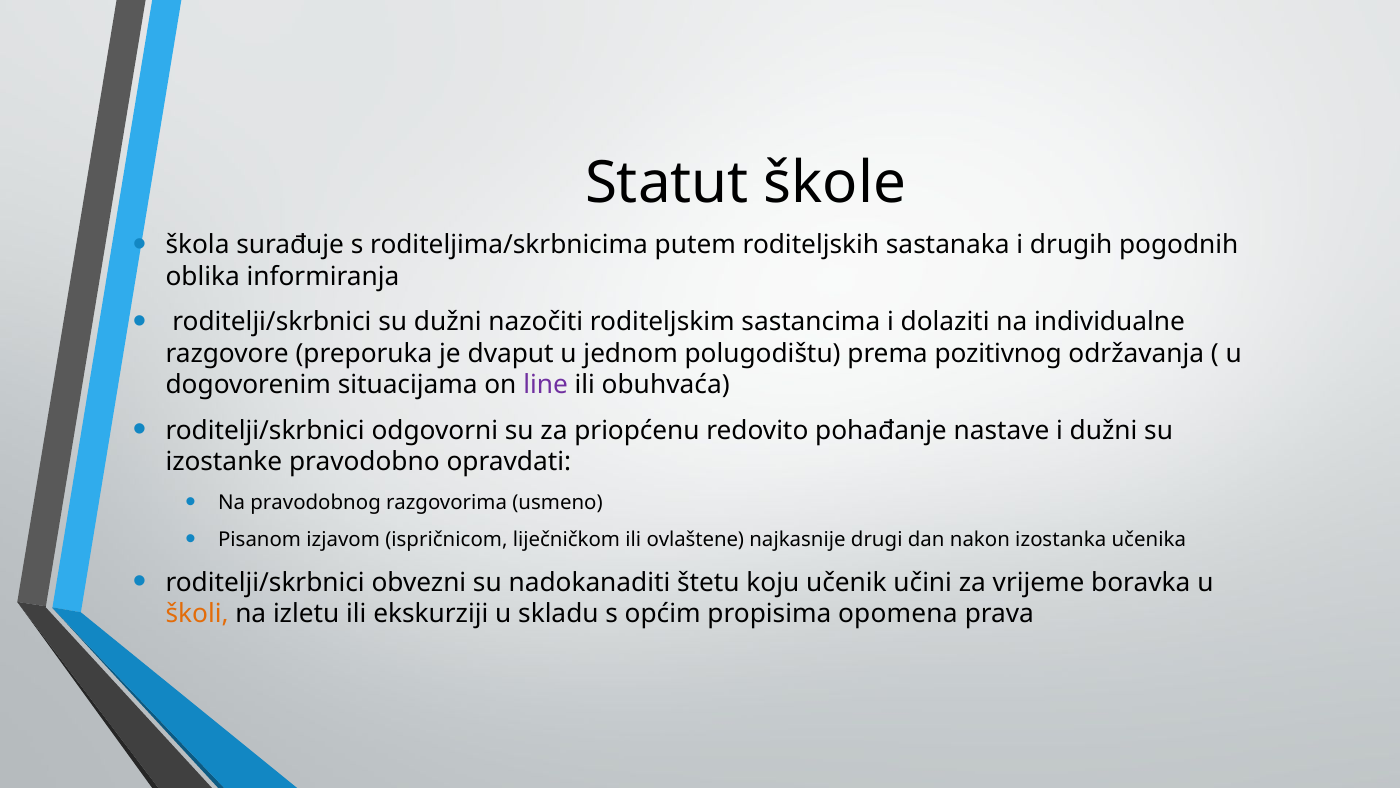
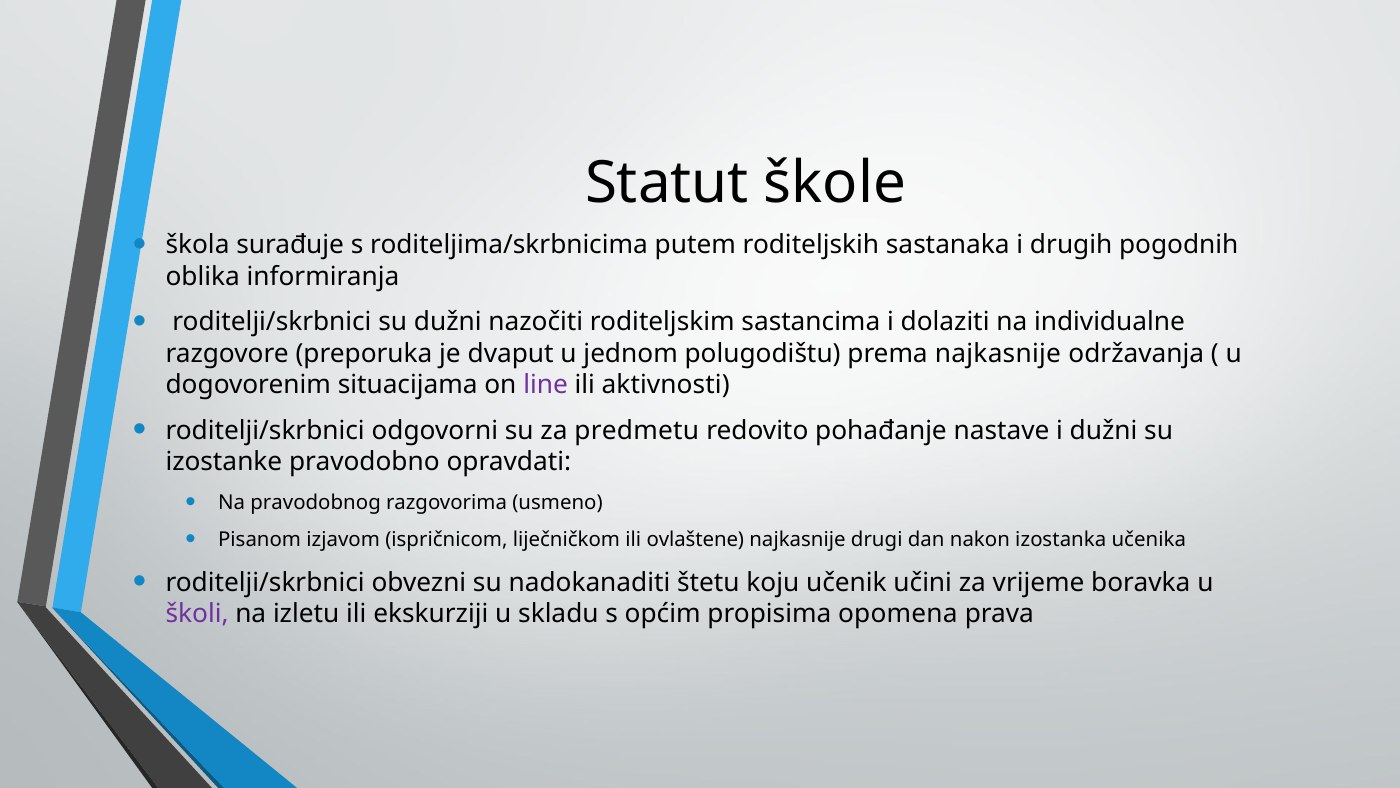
prema pozitivnog: pozitivnog -> najkasnije (998, 353)
obuhvaća: obuhvaća -> aktivnosti (666, 385)
priopćenu: priopćenu -> predmetu (637, 430)
školi colour: orange -> purple (197, 614)
